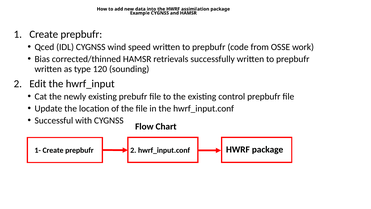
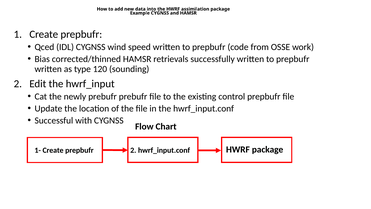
newly existing: existing -> prebufr (103, 96)
